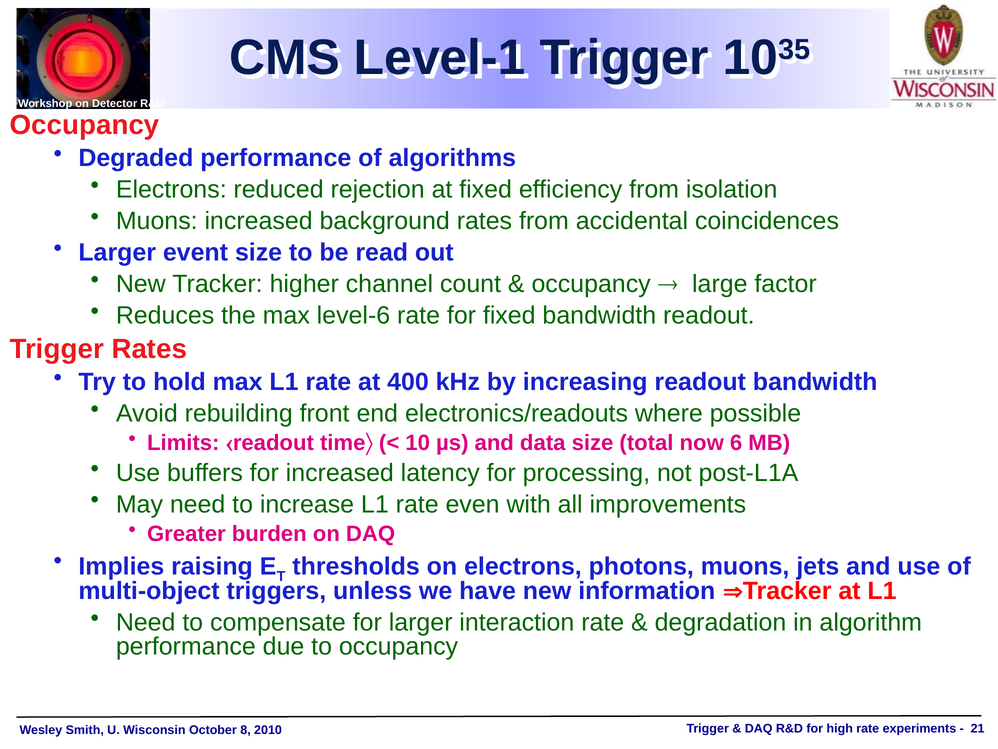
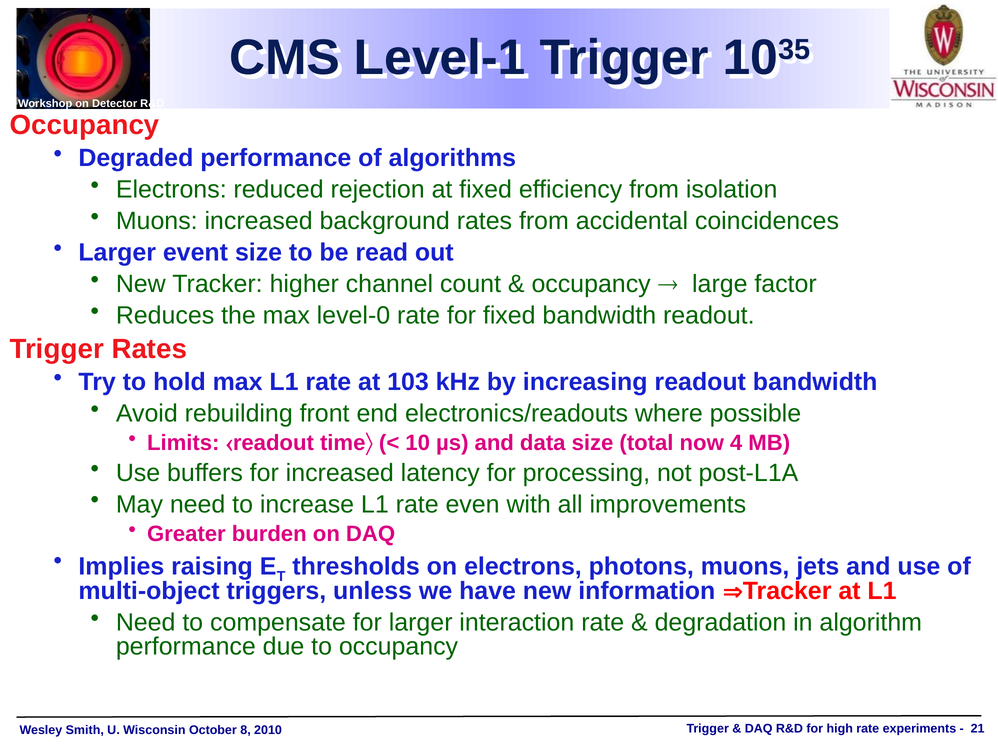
level-6: level-6 -> level-0 (353, 315)
400: 400 -> 103 (408, 382)
6: 6 -> 4 (736, 443)
